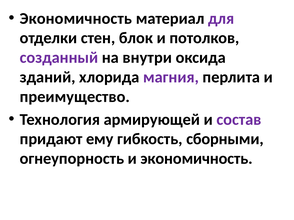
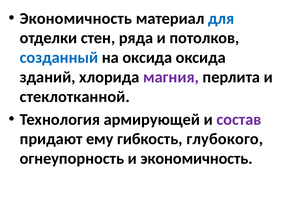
для colour: purple -> blue (221, 18)
блок: блок -> ряда (136, 38)
созданный colour: purple -> blue (59, 58)
на внутри: внутри -> оксида (147, 58)
преимущество: преимущество -> стеклотканной (75, 97)
сборными: сборными -> глубокого (225, 139)
